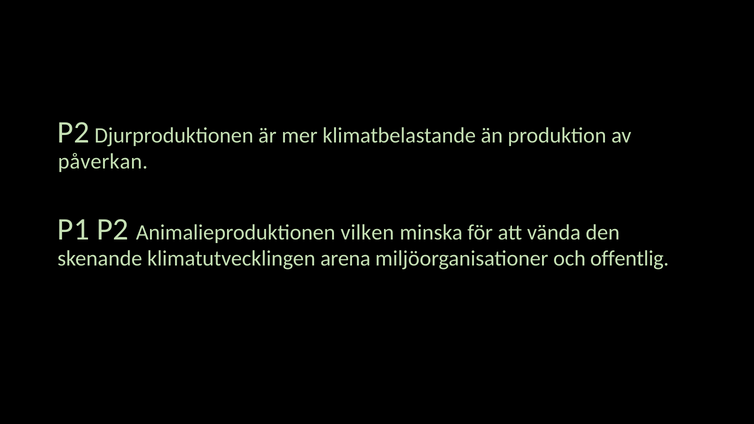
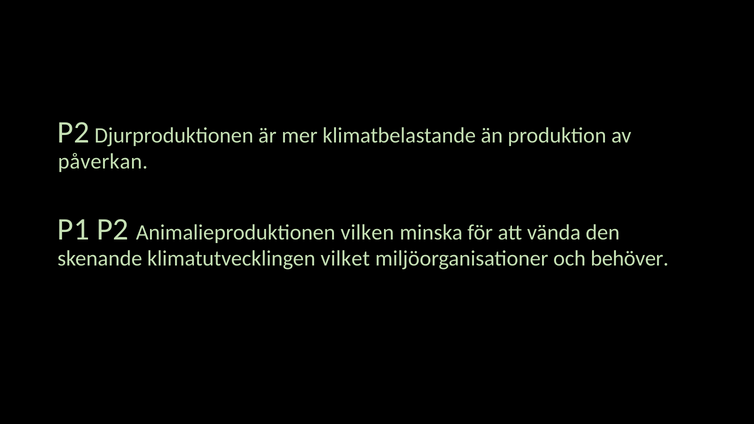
arena: arena -> vilket (345, 259)
offentlig: offentlig -> behöver (630, 259)
